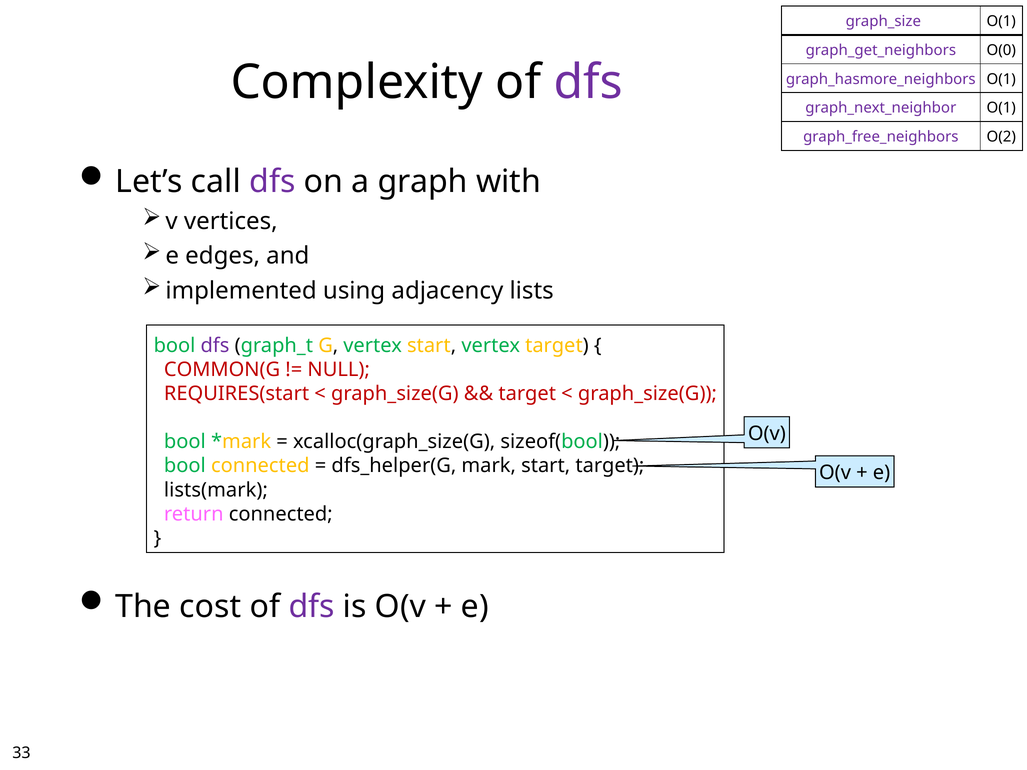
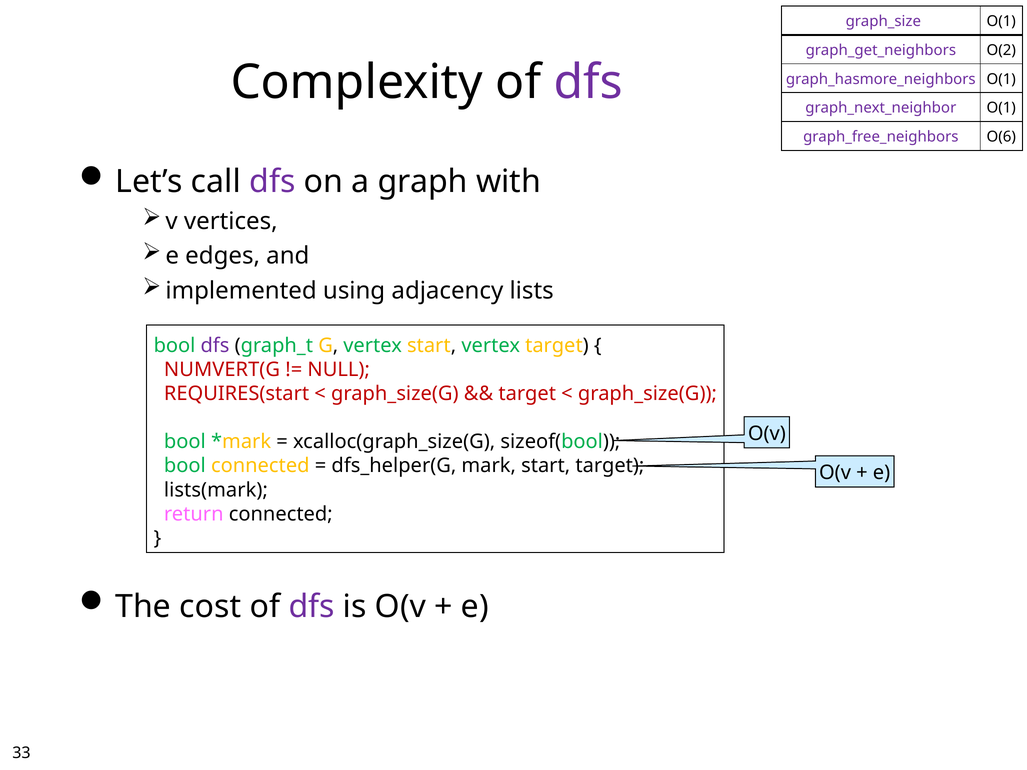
O(0: O(0 -> O(2 (1001, 50)
O(2: O(2 -> O(6 (1001, 137)
COMMON(G: COMMON(G -> NUMVERT(G (222, 370)
